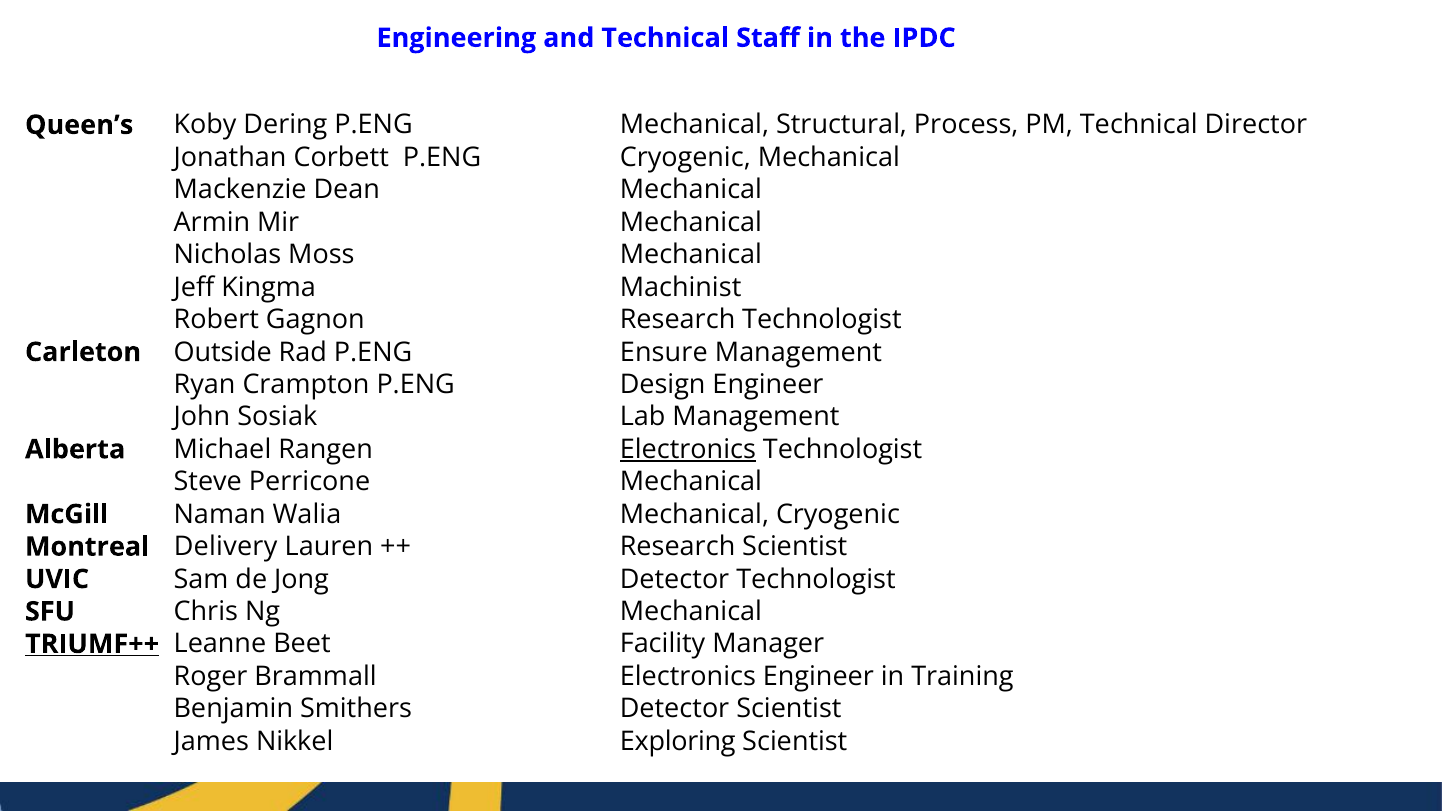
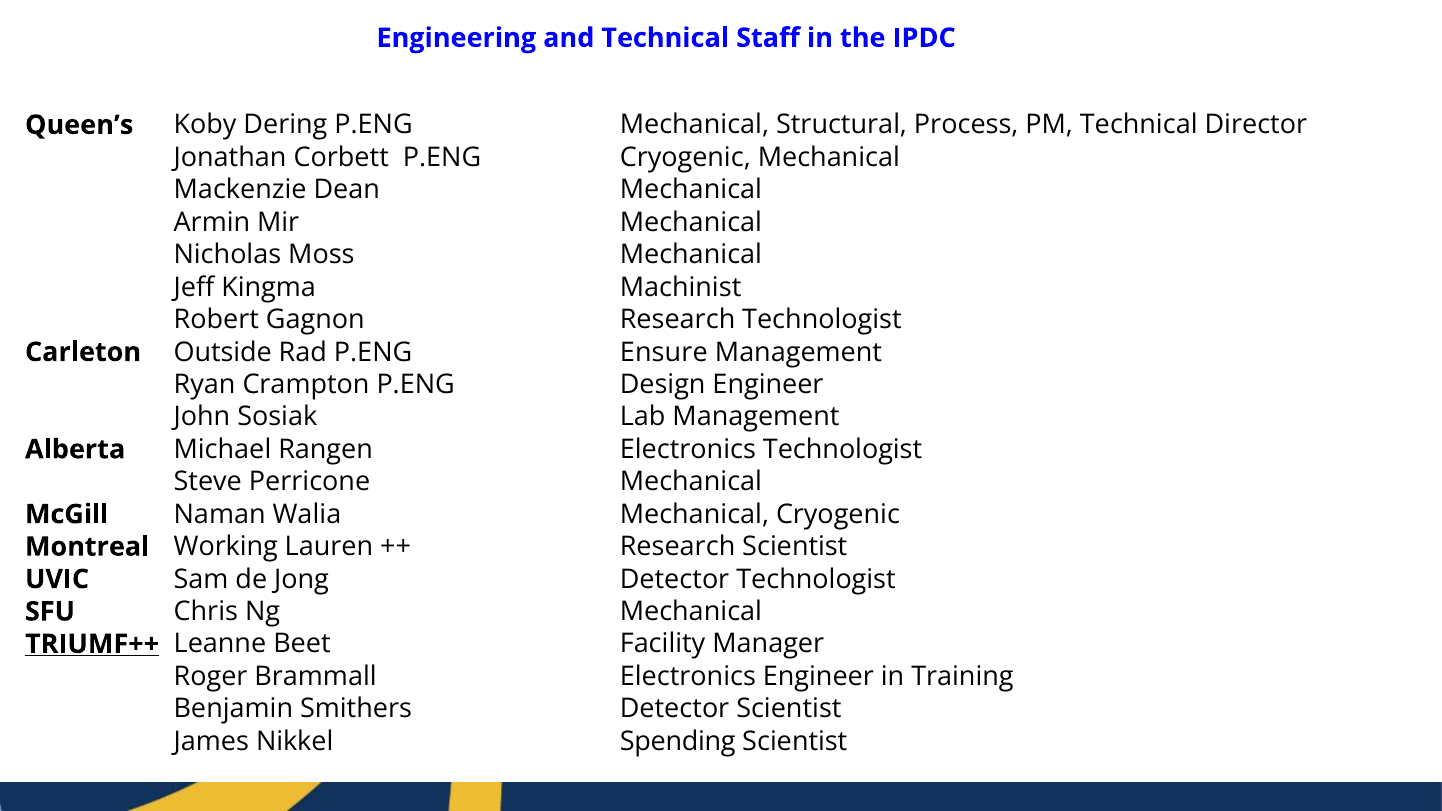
Electronics underline: present -> none (688, 449)
Delivery: Delivery -> Working (226, 547)
Exploring: Exploring -> Spending (678, 741)
